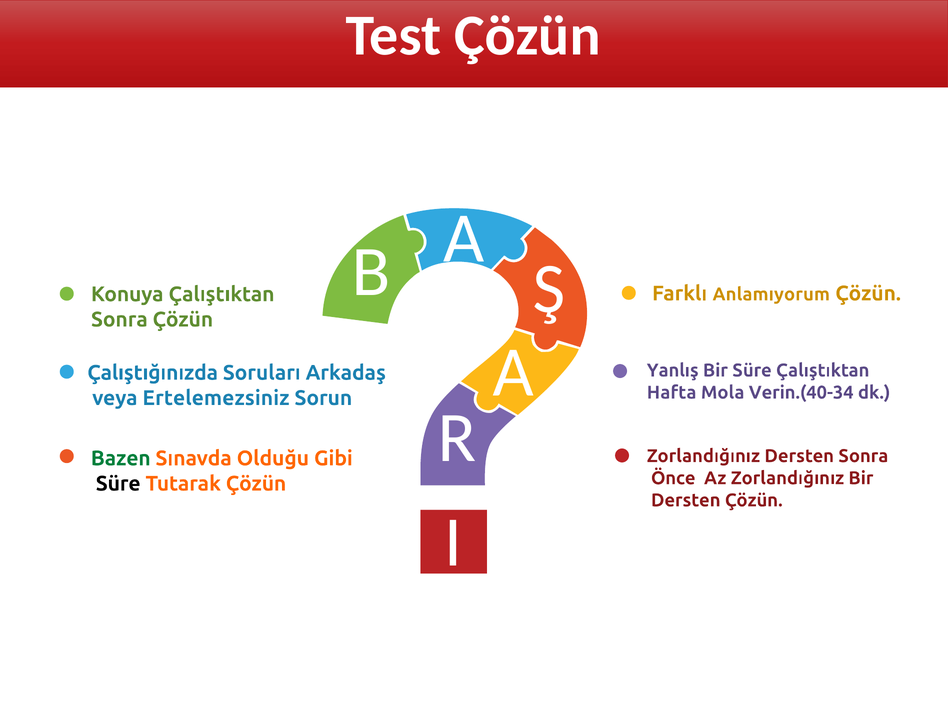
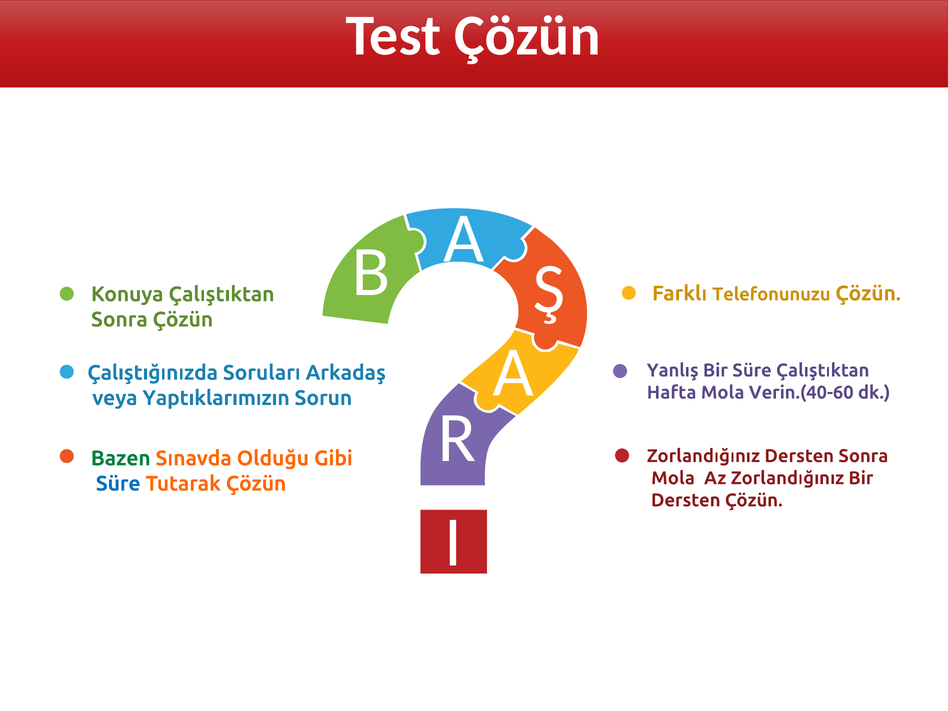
Anlamıyorum: Anlamıyorum -> Telefonunuzu (771, 294)
Verin.(40-34: Verin.(40-34 -> Verin.(40-60 (801, 392)
Ertelemezsiniz: Ertelemezsiniz -> Yaptıklarımızın (216, 398)
Önce: Önce -> Mola (673, 478)
Süre colour: black -> blue (118, 484)
